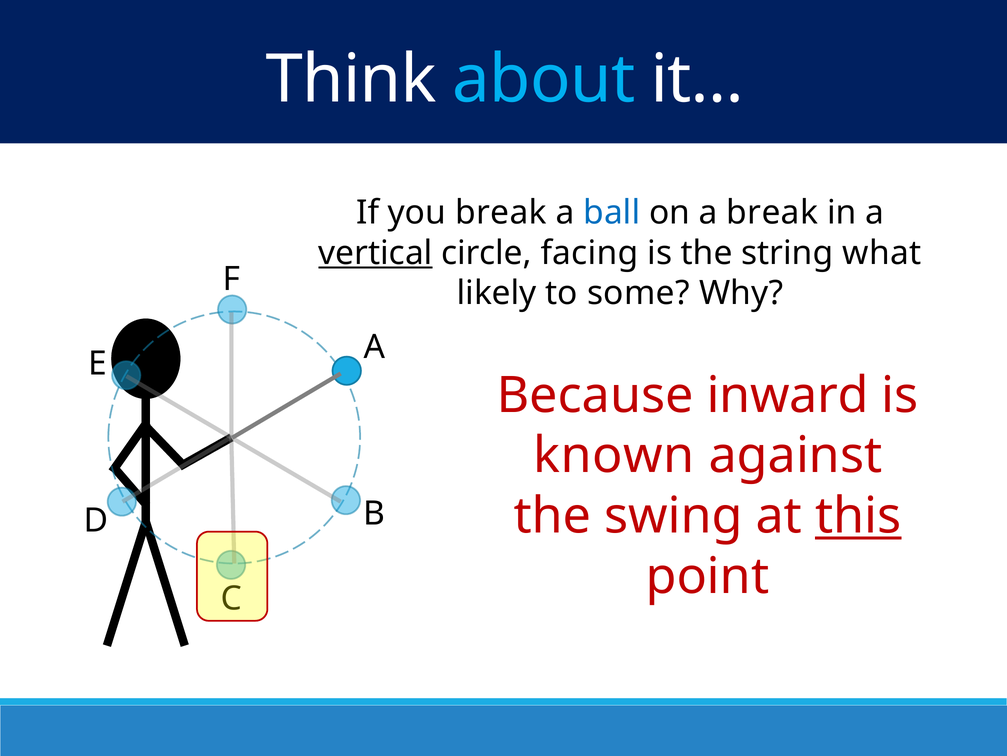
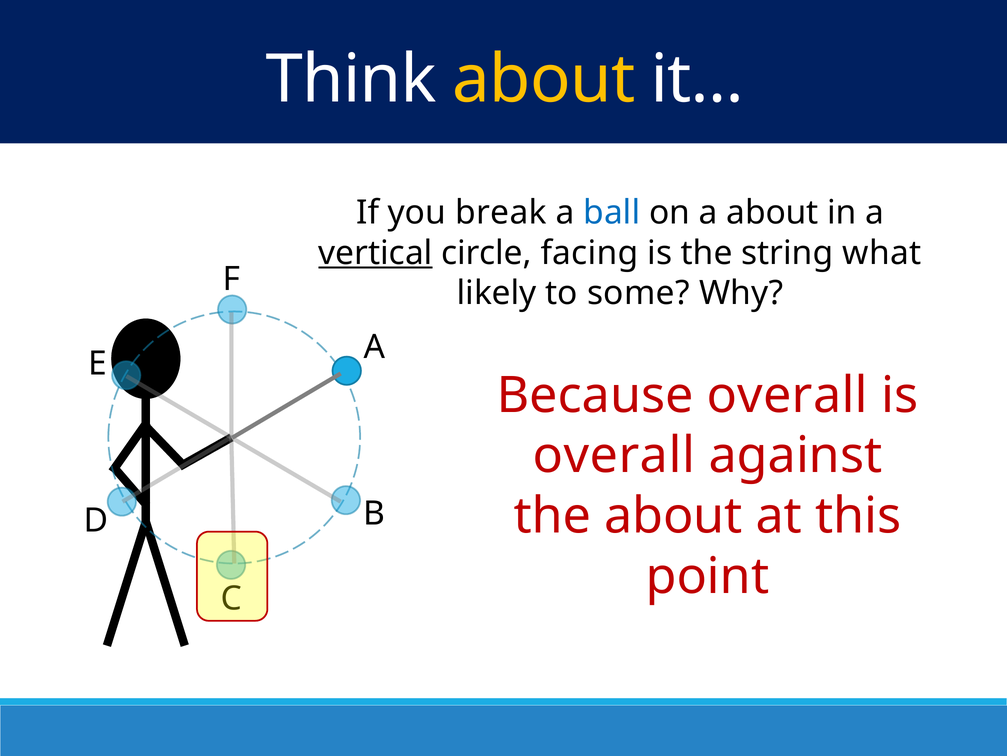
about colour: light blue -> yellow (544, 79)
a break: break -> about (772, 213)
Because inward: inward -> overall (787, 395)
known: known -> overall (614, 455)
the swing: swing -> about (673, 516)
this underline: present -> none (858, 516)
